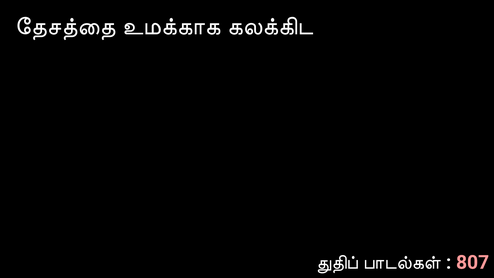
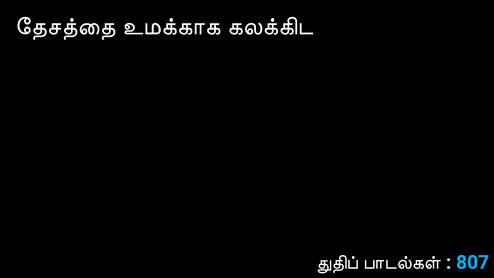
807 colour: pink -> light blue (473, 262)
